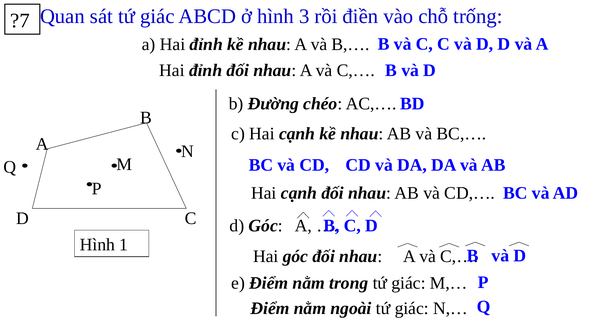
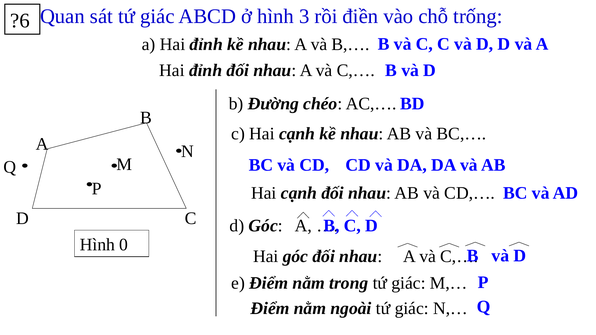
?7: ?7 -> ?6 (20, 21)
1: 1 -> 0 (124, 245)
